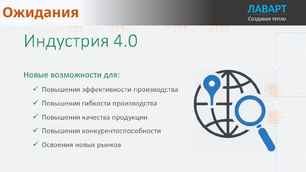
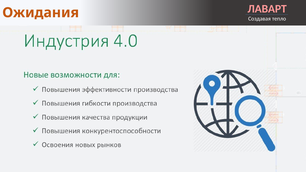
ЛАВАРТ colour: light blue -> pink (267, 9)
